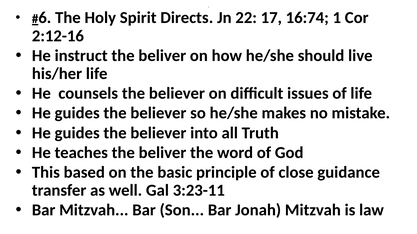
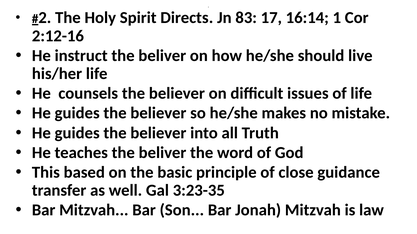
6: 6 -> 2 (45, 18)
22: 22 -> 83 (246, 18)
16:74: 16:74 -> 16:14 (307, 18)
3:23-11: 3:23-11 -> 3:23-35 (199, 191)
